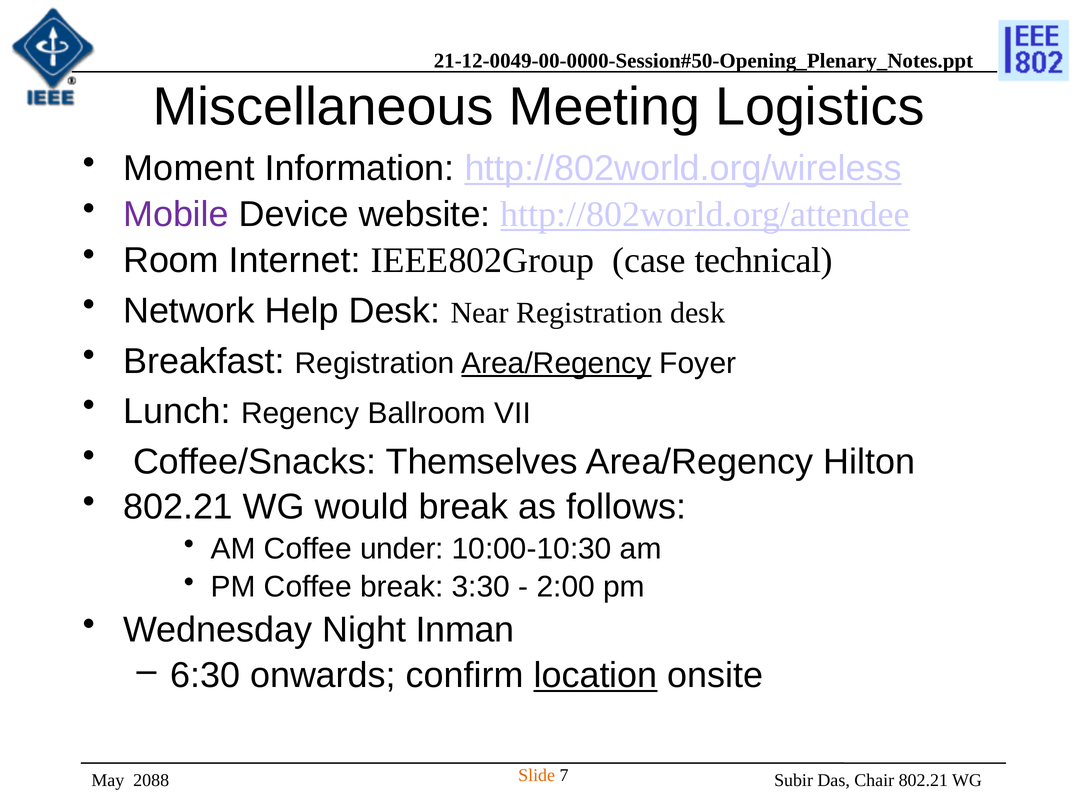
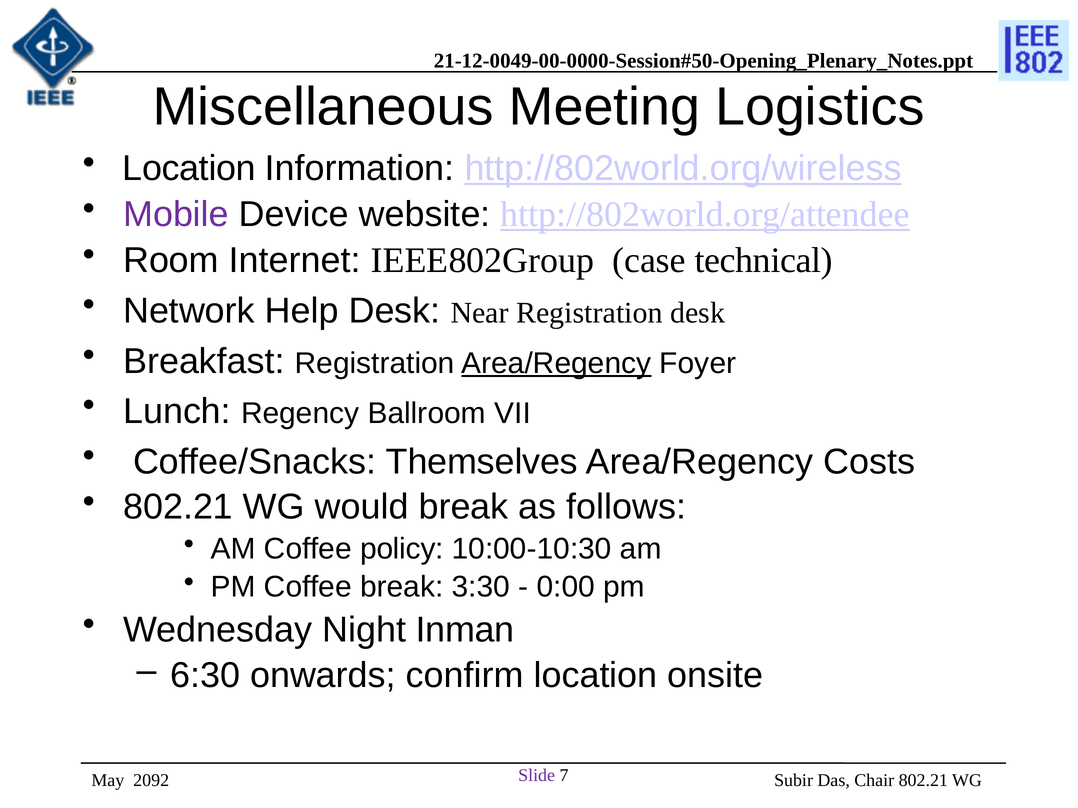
Moment: Moment -> Location (189, 168)
Hilton: Hilton -> Costs (869, 462)
under: under -> policy (402, 549)
2:00: 2:00 -> 0:00 (566, 587)
location underline: present -> none (596, 676)
Slide colour: orange -> purple (537, 776)
2088: 2088 -> 2092 (151, 781)
